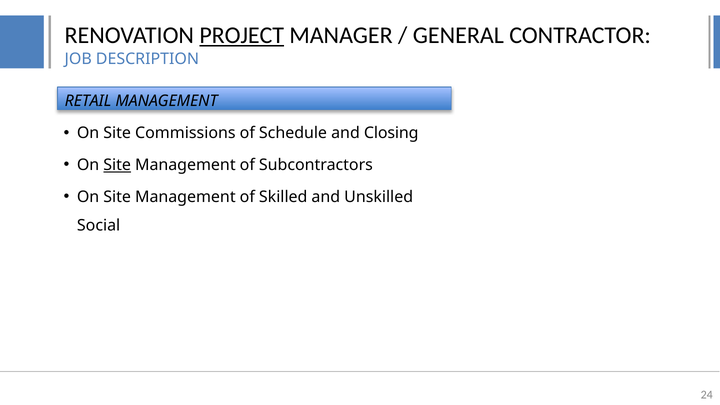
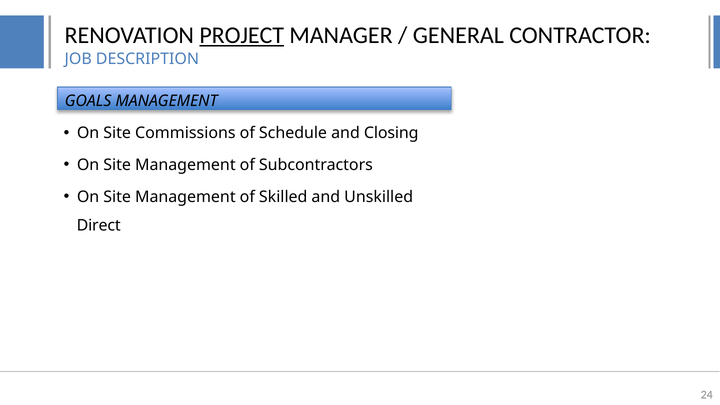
RETAIL: RETAIL -> GOALS (88, 101)
Site underline: present -> none (117, 165)
Social: Social -> Direct (99, 226)
